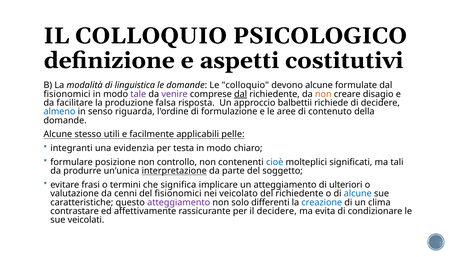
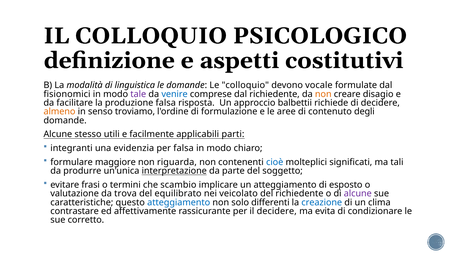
devono alcune: alcune -> vocale (319, 85)
venire colour: purple -> blue (175, 94)
dal underline: present -> none (241, 94)
almeno colour: blue -> orange (59, 112)
riguarda: riguarda -> troviamo (135, 112)
della: della -> degli (364, 112)
pelle: pelle -> parti (233, 134)
per testa: testa -> falsa (184, 148)
posizione: posizione -> maggiore (115, 162)
controllo: controllo -> riguarda (177, 162)
significa: significa -> scambio (178, 185)
ulteriori: ulteriori -> esposto (346, 185)
cenni: cenni -> trova (125, 194)
del fisionomici: fisionomici -> equilibrato (178, 194)
alcune colour: blue -> purple (358, 194)
atteggiamento colour: purple -> blue (179, 202)
veicolati: veicolati -> corretto (86, 220)
